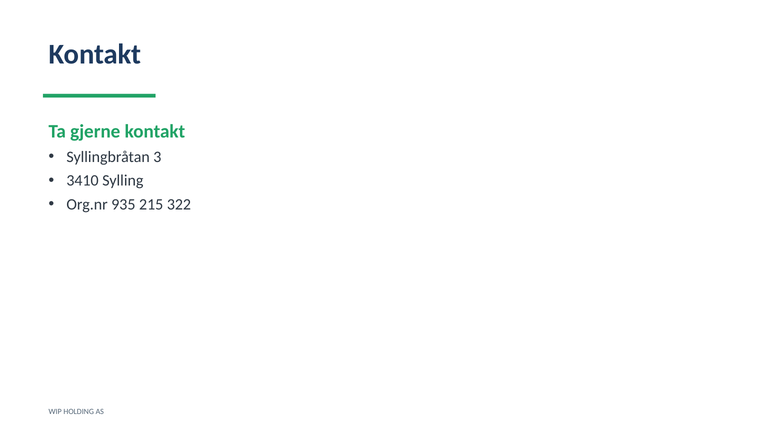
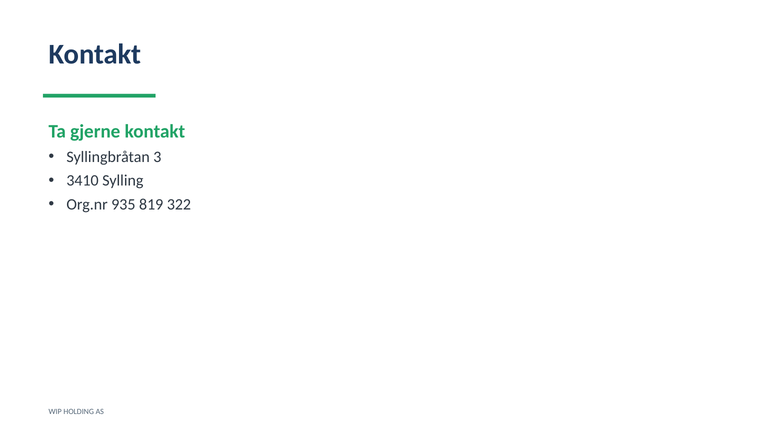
215: 215 -> 819 (151, 205)
